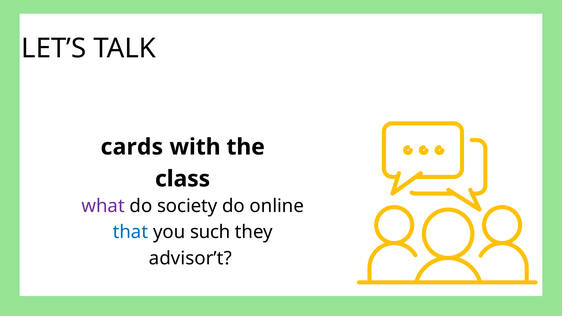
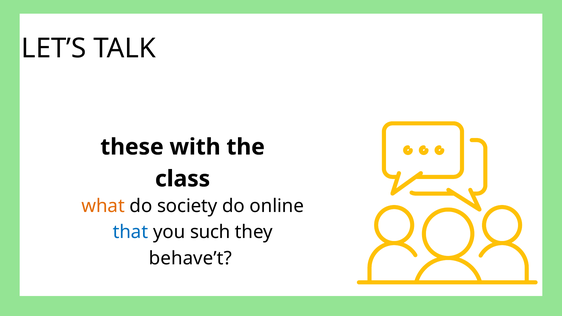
cards: cards -> these (132, 147)
what colour: purple -> orange (103, 206)
advisor’t: advisor’t -> behave’t (190, 258)
